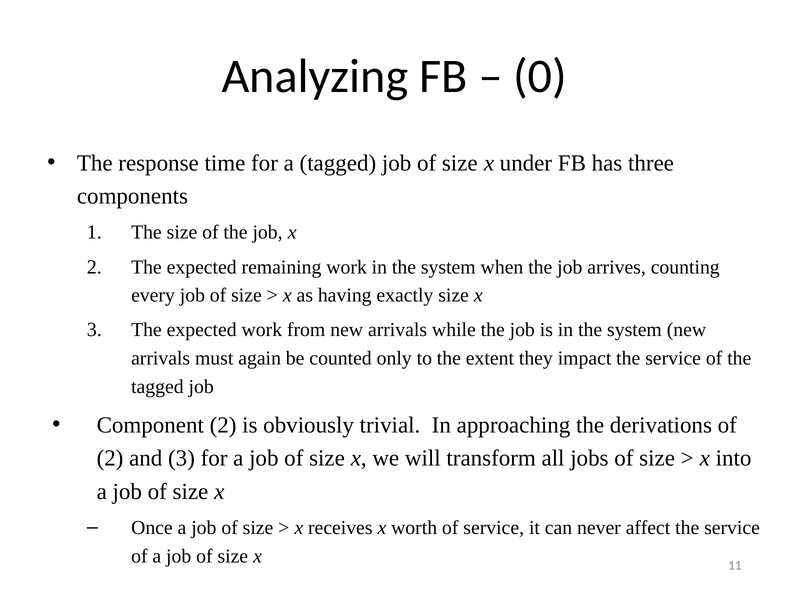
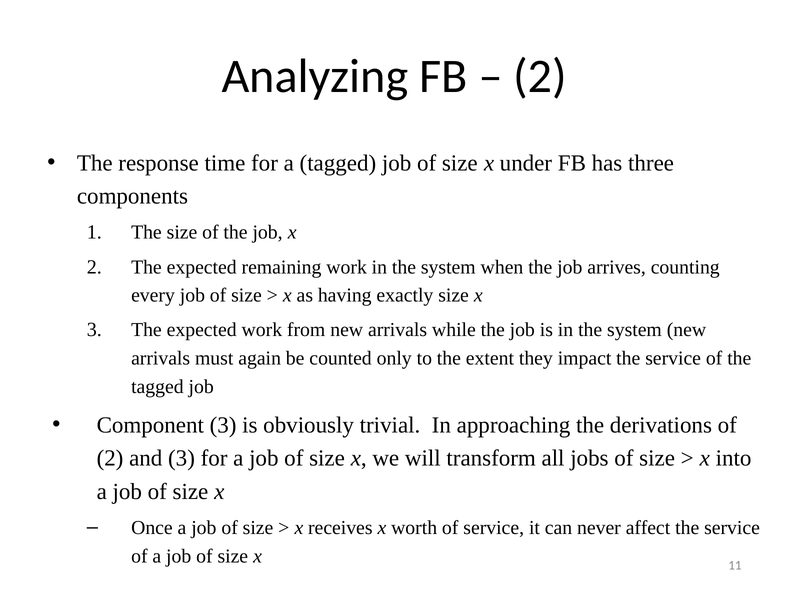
0: 0 -> 2 (540, 76)
Component 2: 2 -> 3 (223, 425)
